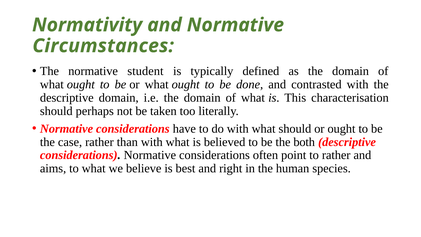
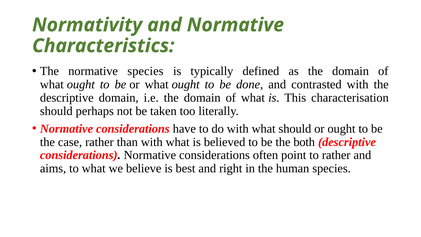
Circumstances: Circumstances -> Characteristics (103, 46)
normative student: student -> species (145, 71)
